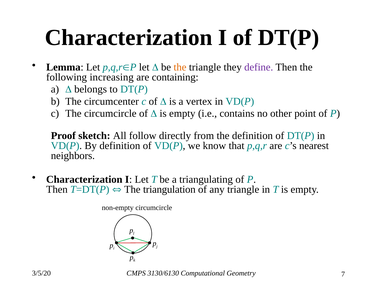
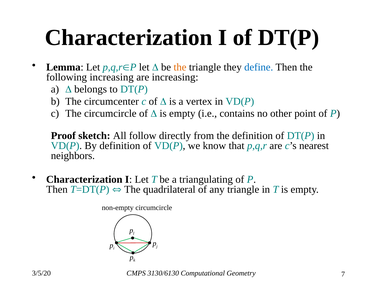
define colour: purple -> blue (259, 67)
are containing: containing -> increasing (175, 77)
triangulation: triangulation -> quadrilateral (169, 190)
